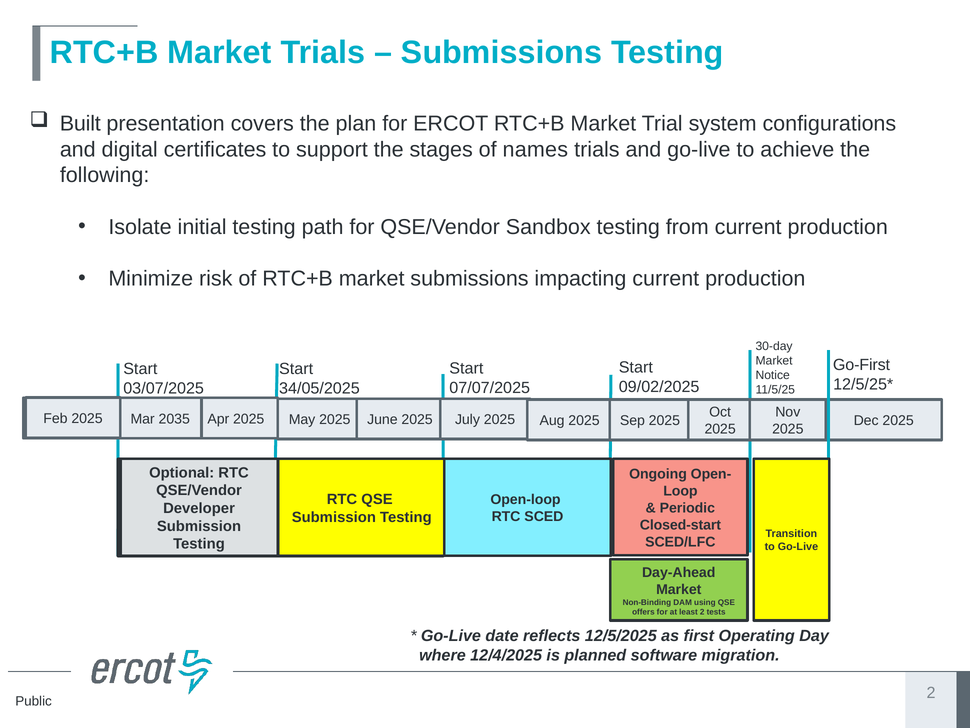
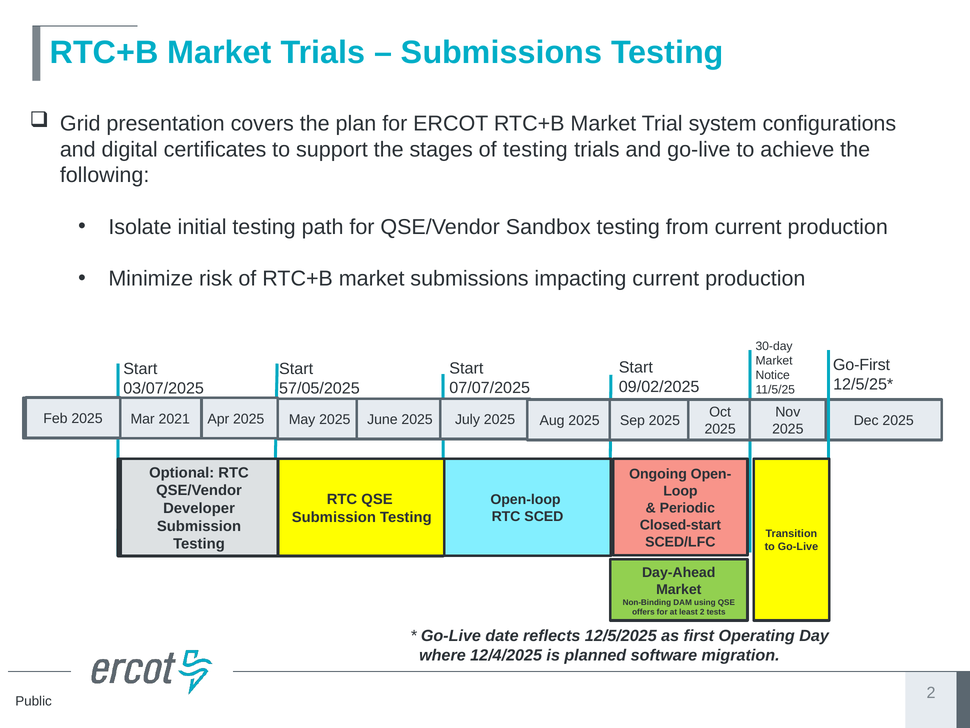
Built: Built -> Grid (80, 124)
of names: names -> testing (535, 149)
34/05/2025: 34/05/2025 -> 57/05/2025 (319, 388)
2035: 2035 -> 2021 (174, 419)
